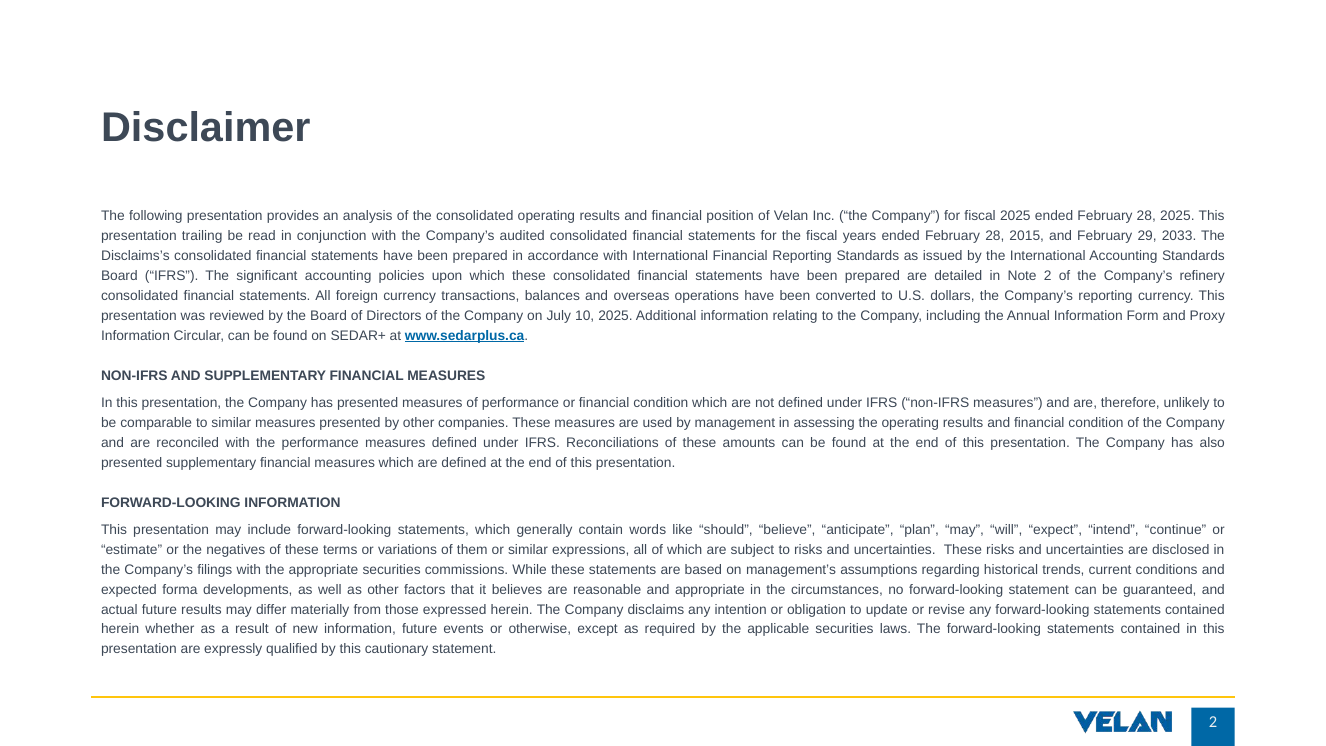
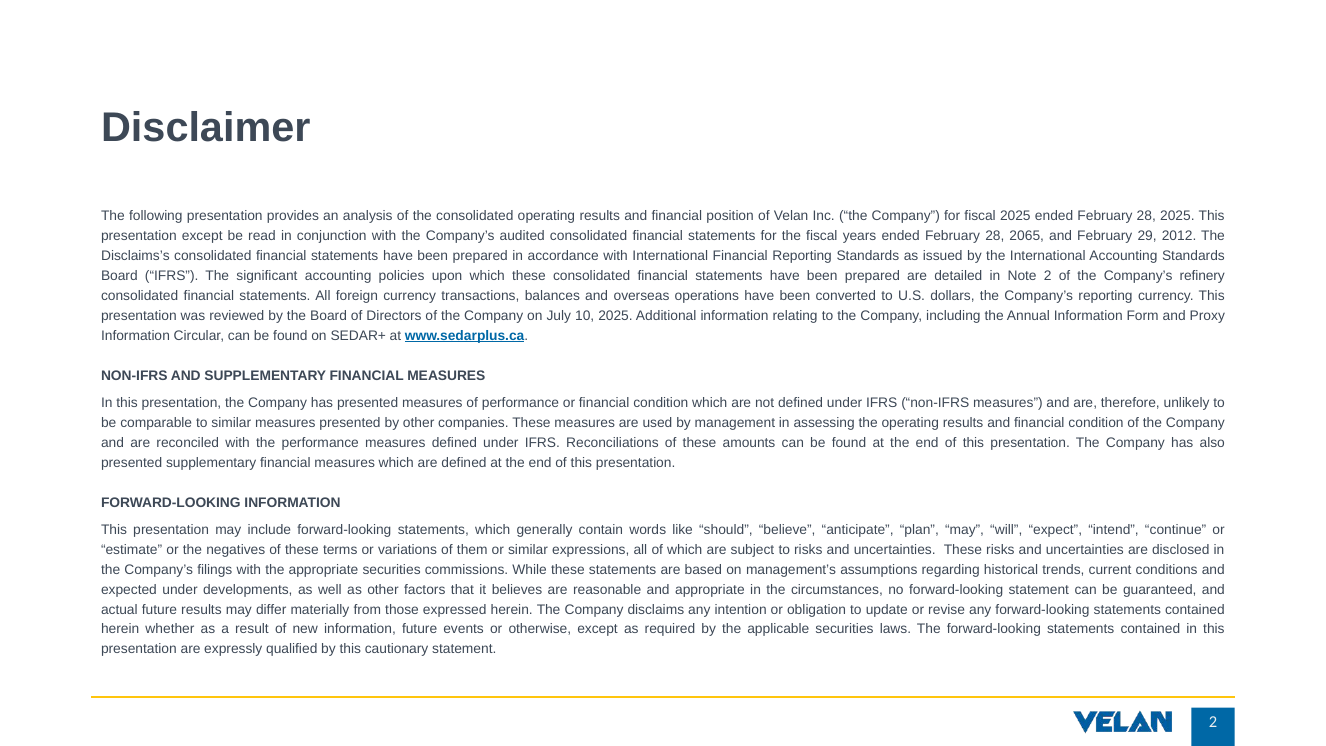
presentation trailing: trailing -> except (202, 236)
2015: 2015 -> 2065 (1027, 236)
2033: 2033 -> 2012 (1179, 236)
expected forma: forma -> under (180, 590)
